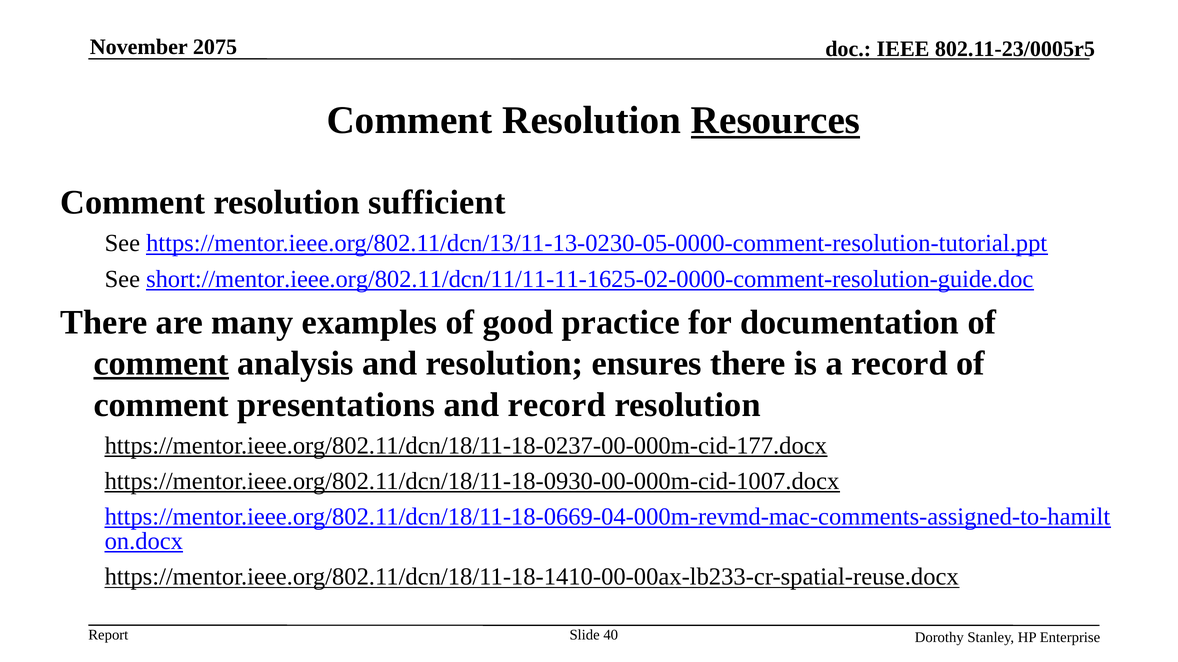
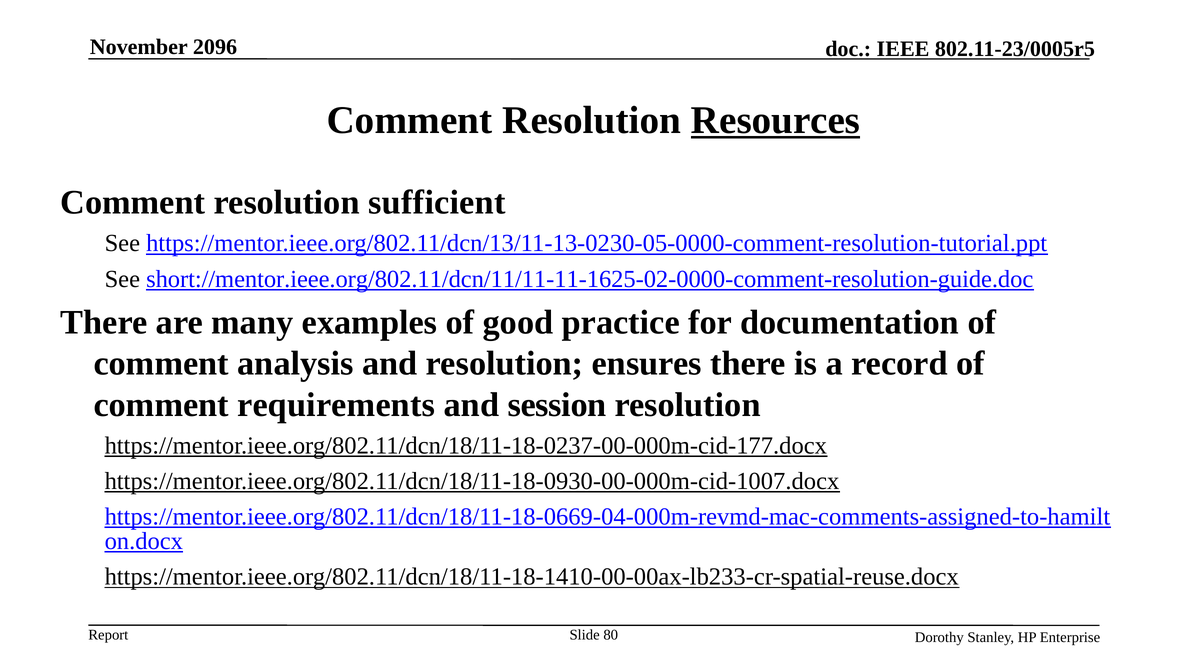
2075: 2075 -> 2096 (215, 47)
comment underline: present -> none (161, 364)
presentations: presentations -> requirements (336, 405)
and record: record -> session (557, 405)
40: 40 -> 80 (611, 636)
